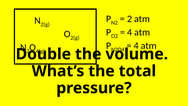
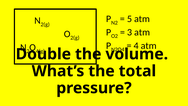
2: 2 -> 5 (129, 19)
4: 4 -> 3 (130, 32)
